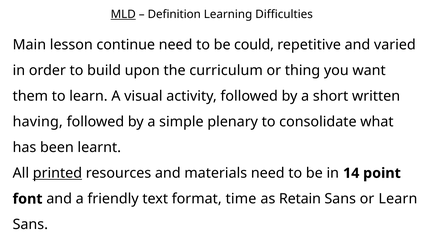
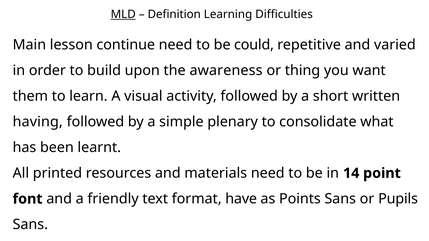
curriculum: curriculum -> awareness (226, 70)
printed underline: present -> none (57, 173)
time: time -> have (241, 199)
Retain: Retain -> Points (300, 199)
or Learn: Learn -> Pupils (398, 199)
